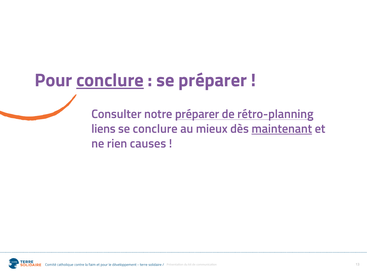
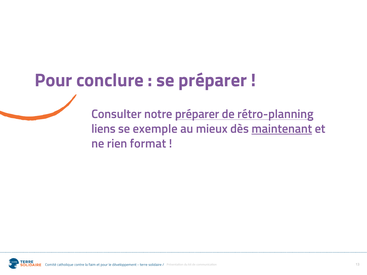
conclure underline: present -> none (110, 81)
se conclure: conclure -> exemple (155, 129)
causes: causes -> format (148, 144)
